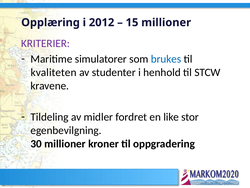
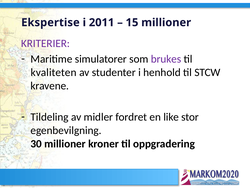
Opplæring: Opplæring -> Ekspertise (50, 22)
2012: 2012 -> 2011 (102, 22)
brukes colour: blue -> purple (166, 59)
